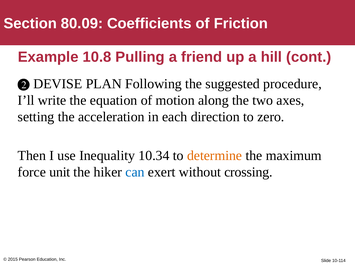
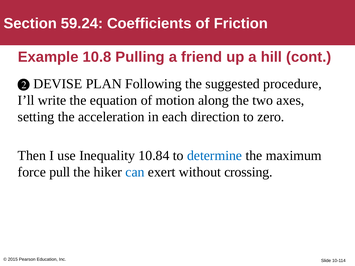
80.09: 80.09 -> 59.24 (82, 23)
10.34: 10.34 -> 10.84 (154, 156)
determine colour: orange -> blue (215, 156)
unit: unit -> pull (60, 172)
